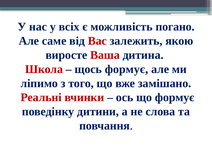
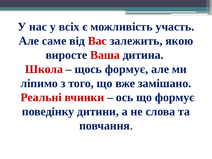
погано: погано -> участь (175, 27)
